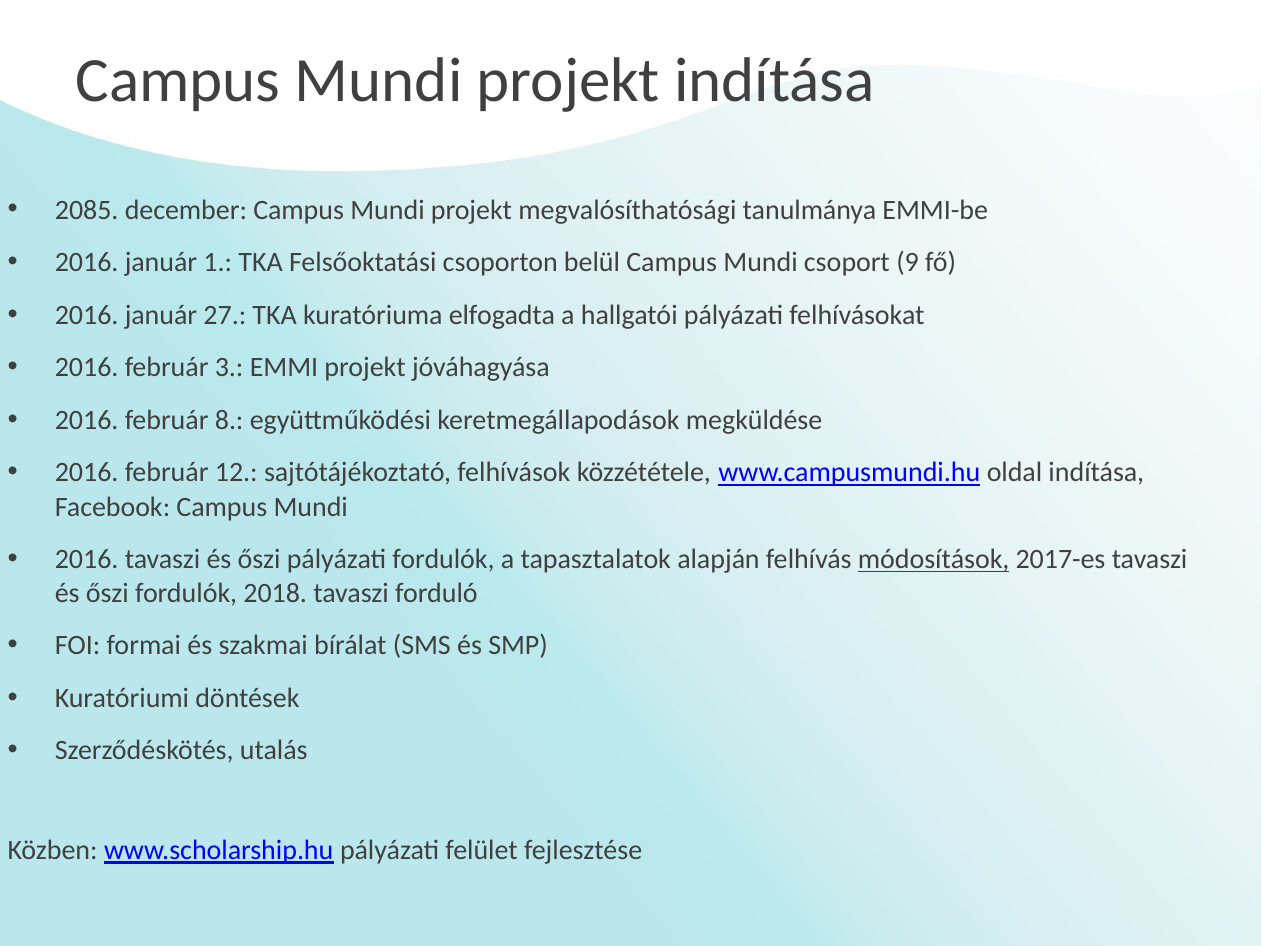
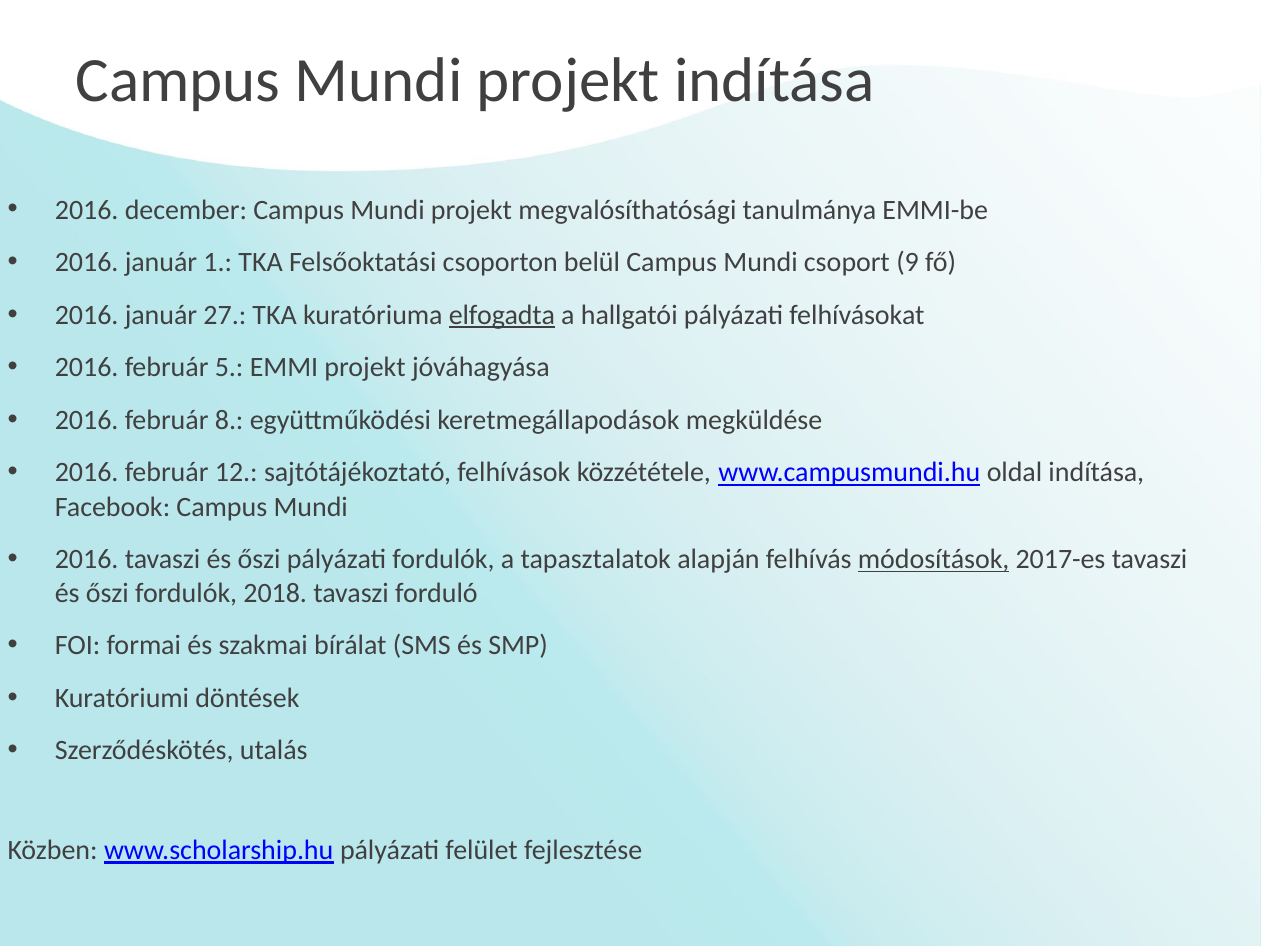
2085: 2085 -> 2016 (87, 210)
elfogadta underline: none -> present (502, 315)
3: 3 -> 5 (229, 368)
